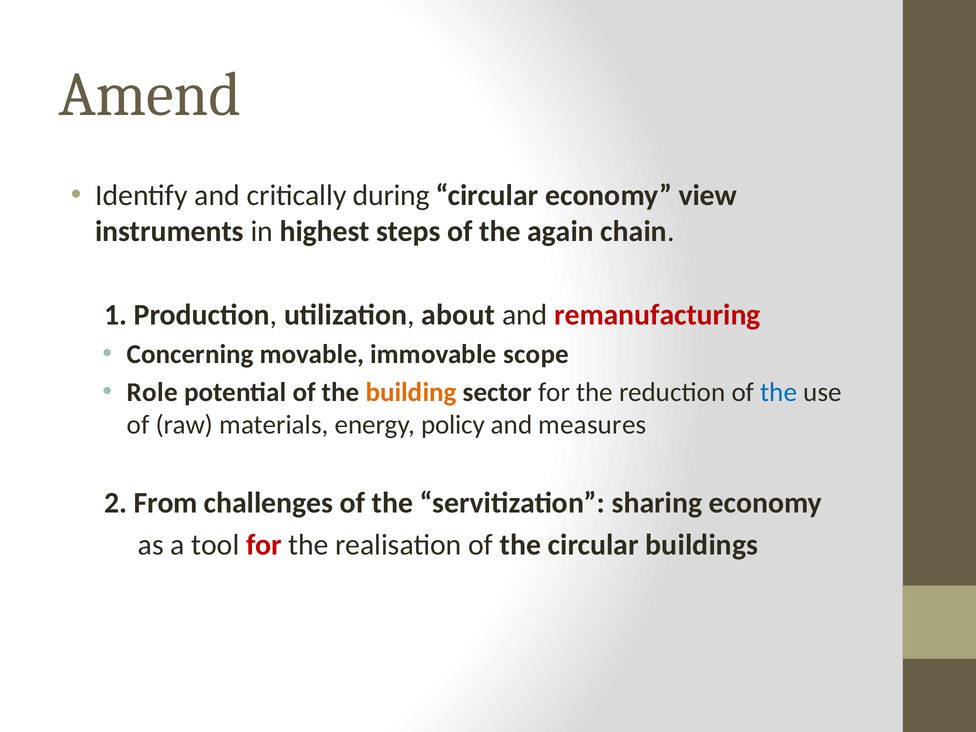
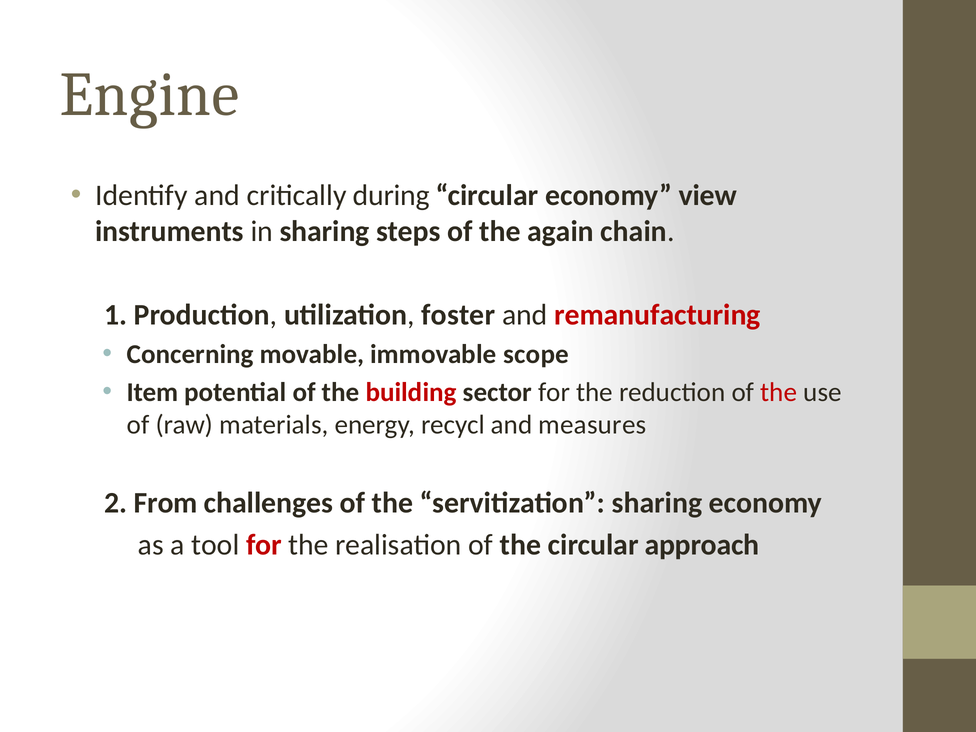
Amend: Amend -> Engine (149, 95)
in highest: highest -> sharing (325, 231)
about: about -> foster (458, 315)
Role: Role -> Item (153, 392)
building colour: orange -> red (411, 392)
the colour: blue -> red (779, 392)
policy: policy -> recycl (453, 425)
buildings: buildings -> approach (702, 545)
